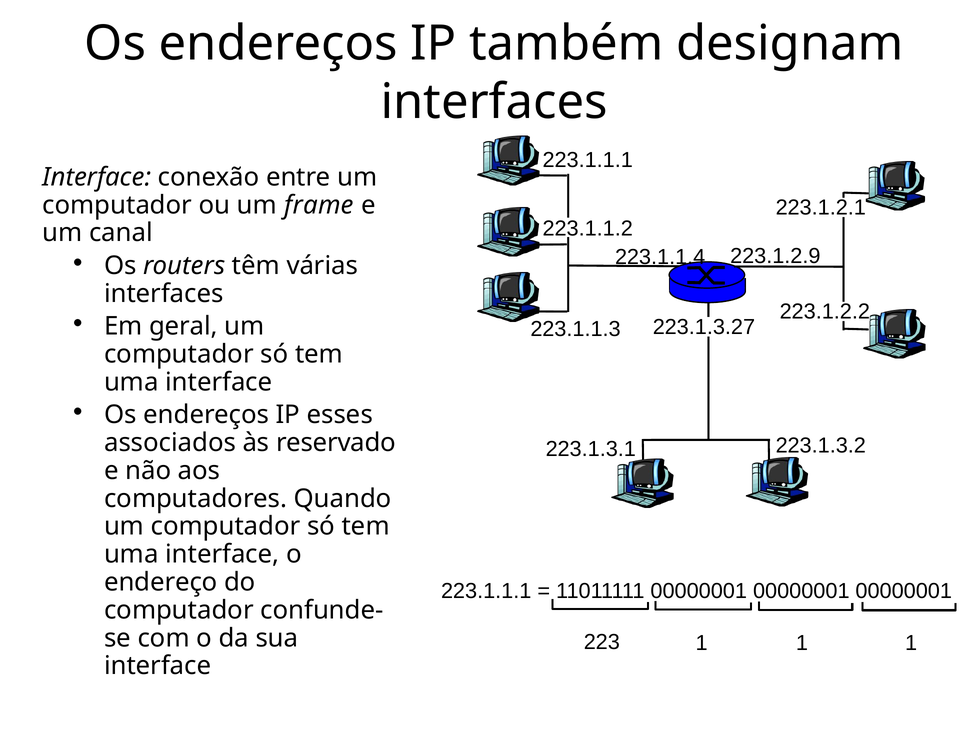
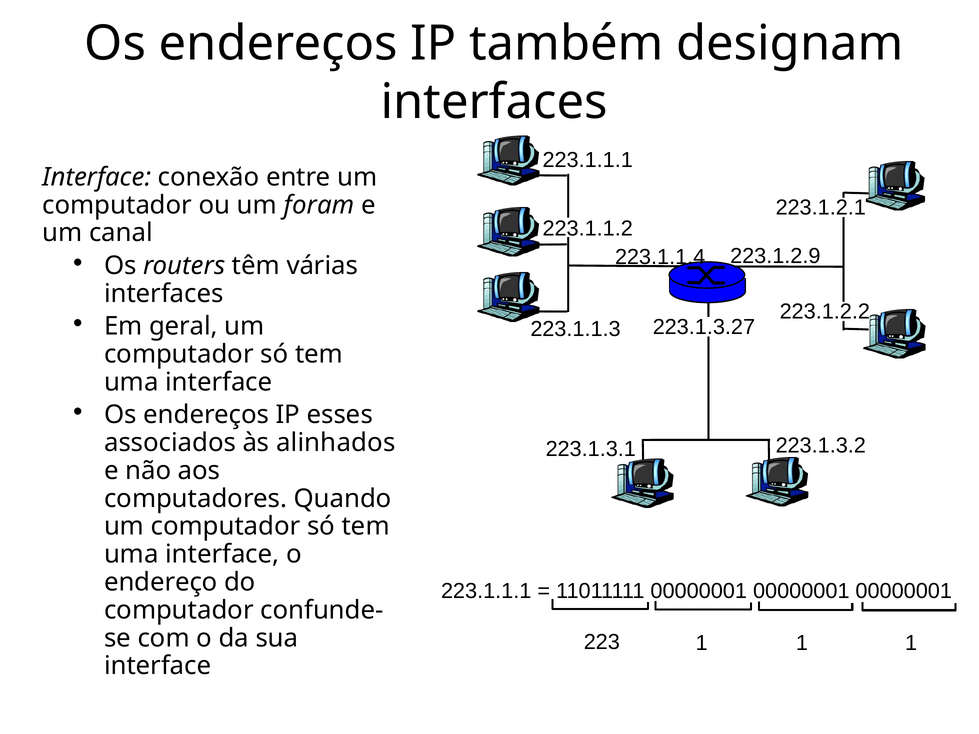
frame: frame -> foram (319, 205)
reservado: reservado -> alinhados (336, 443)
